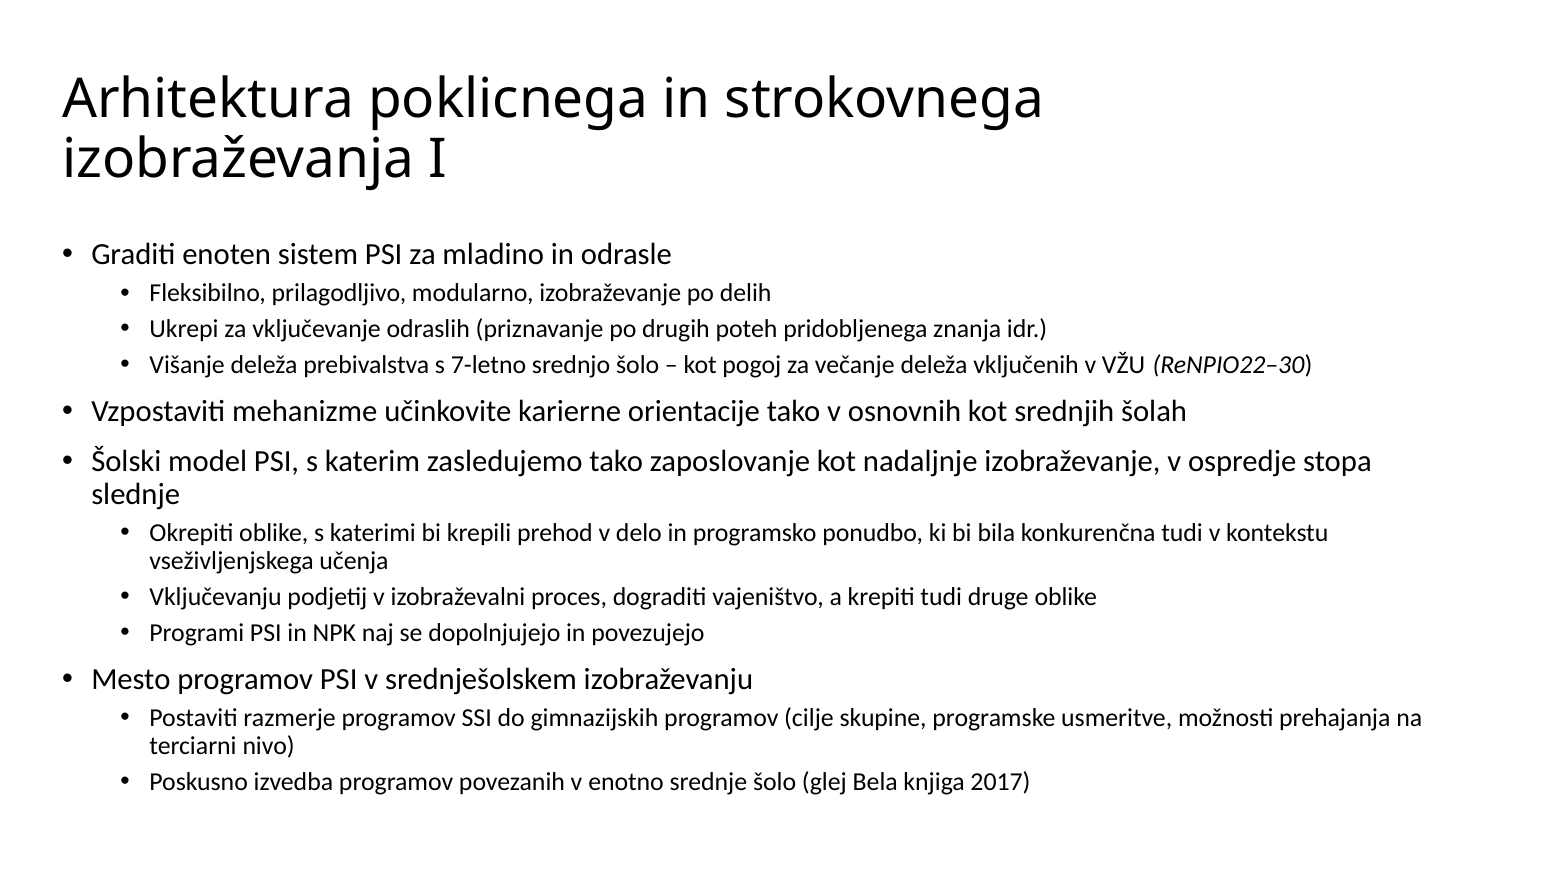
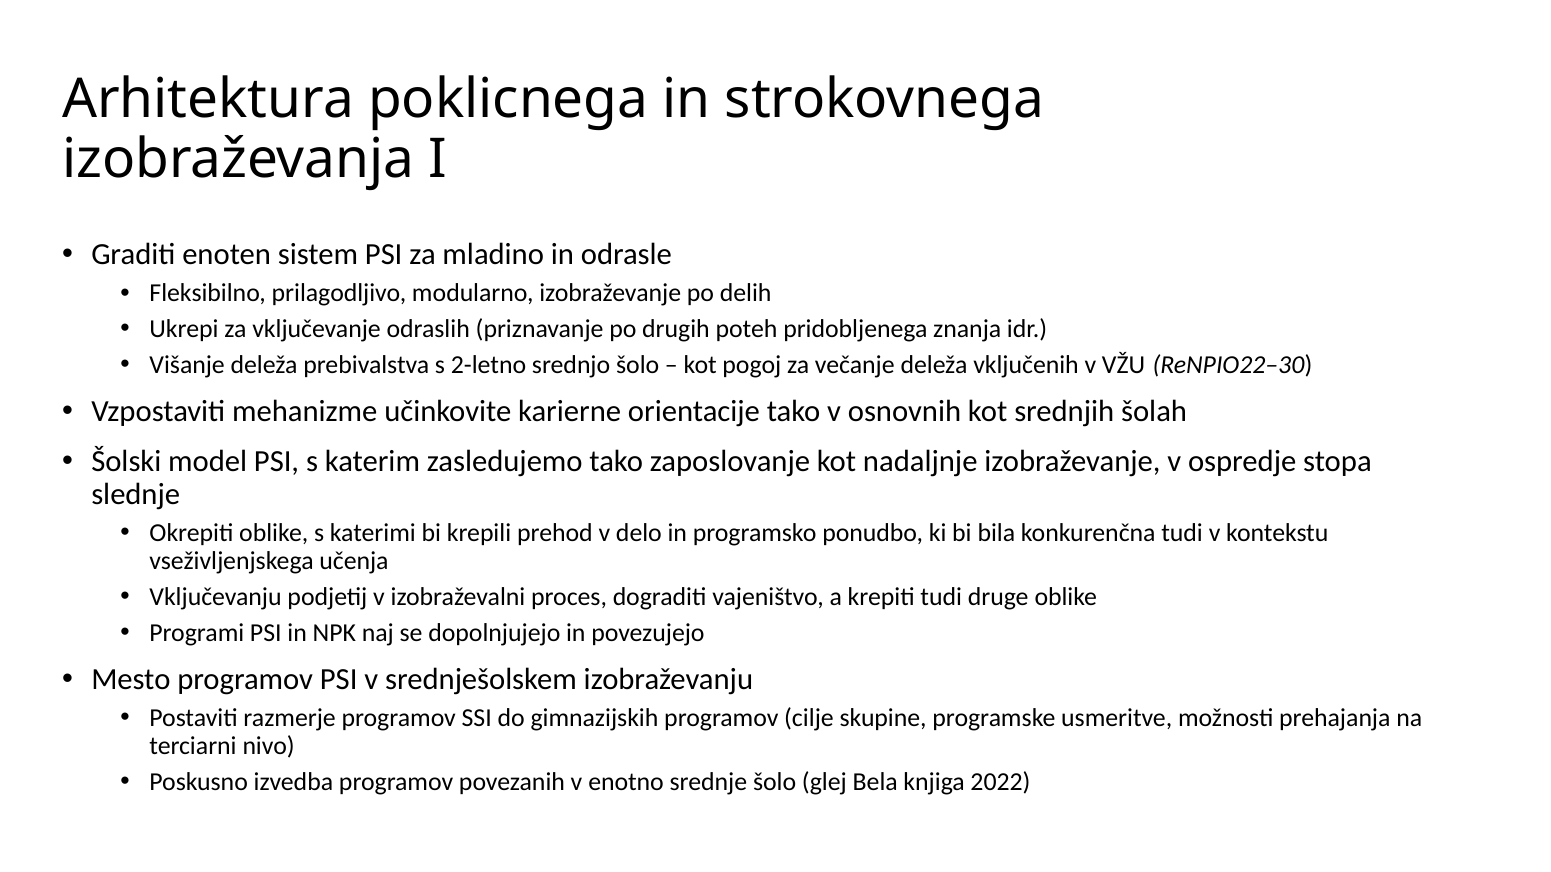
7-letno: 7-letno -> 2-letno (489, 365)
2017: 2017 -> 2022 (1001, 782)
